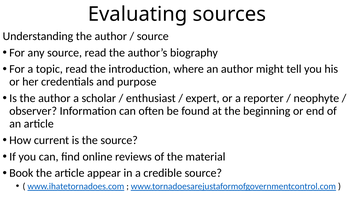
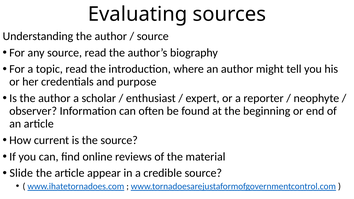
Book: Book -> Slide (21, 173)
